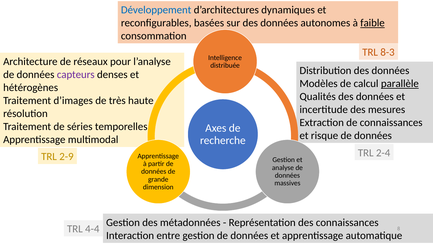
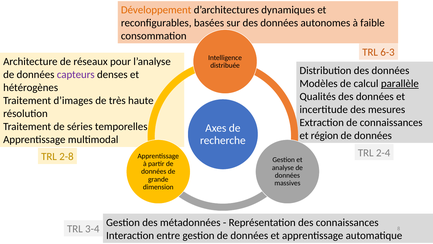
Développement colour: blue -> orange (156, 10)
faible underline: present -> none (372, 23)
8-3: 8-3 -> 6-3 (388, 52)
risque: risque -> région (325, 135)
2-9: 2-9 -> 2-8 (66, 156)
4-4: 4-4 -> 3-4 (92, 229)
